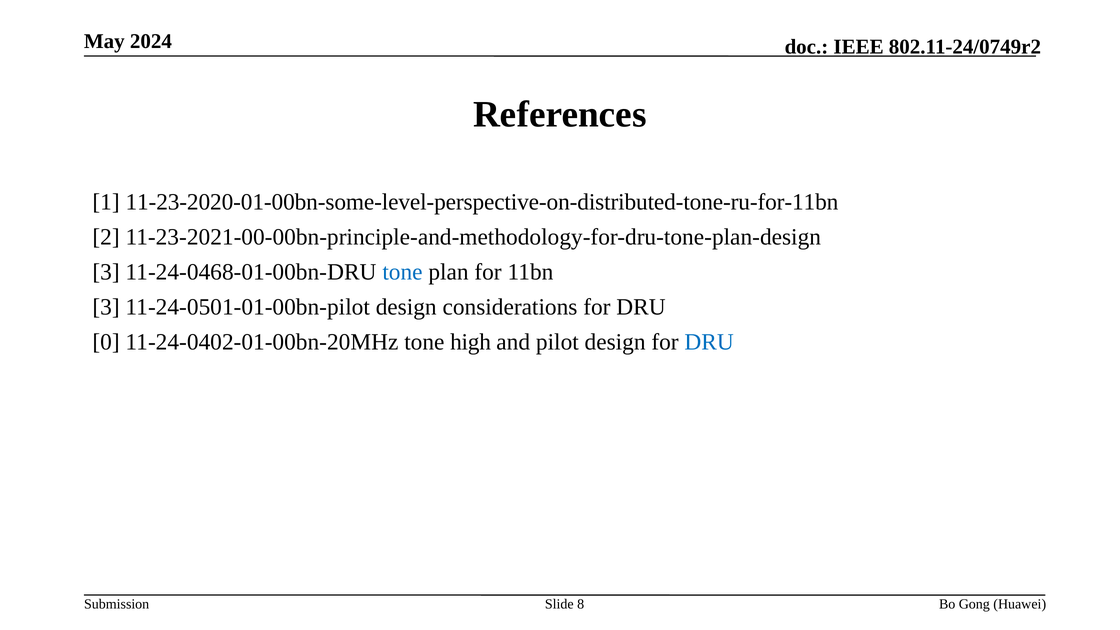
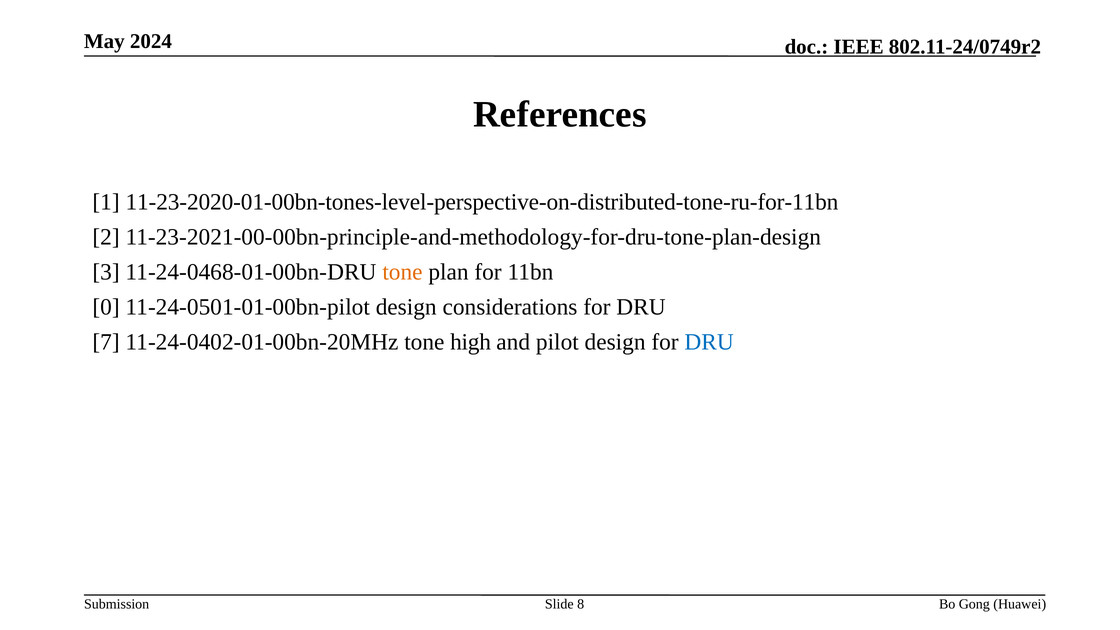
11-23-2020-01-00bn-some-level-perspective-on-distributed-tone-ru-for-11bn: 11-23-2020-01-00bn-some-level-perspective-on-distributed-tone-ru-for-11bn -> 11-23-2020-01-00bn-tones-level-perspective-on-distributed-tone-ru-for-11bn (482, 202)
tone colour: blue -> orange (402, 272)
3: 3 -> 0 (106, 307)
0: 0 -> 7 (106, 342)
